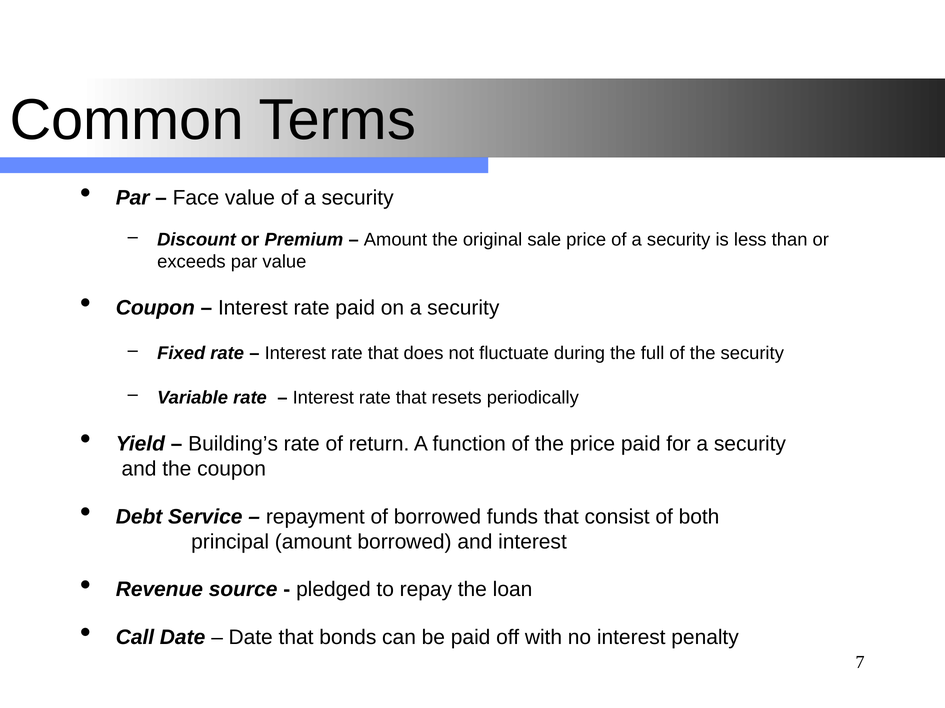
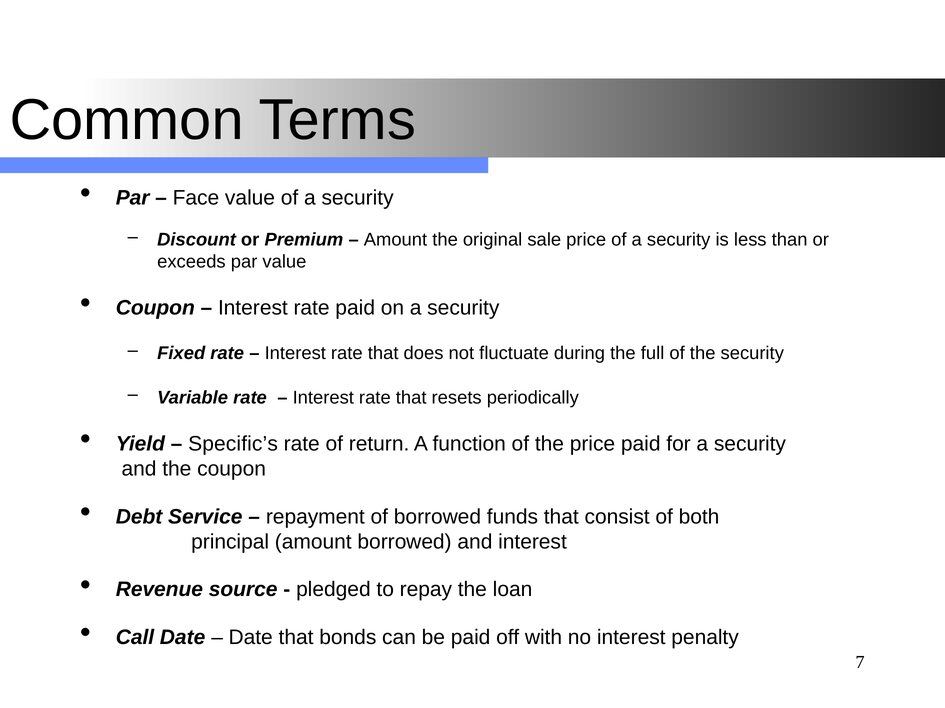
Building’s: Building’s -> Specific’s (233, 444)
